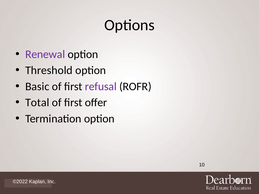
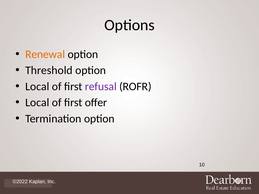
Renewal colour: purple -> orange (45, 54)
Basic: Basic -> Local (37, 87)
Total: Total -> Local (37, 103)
